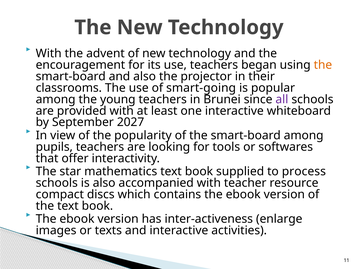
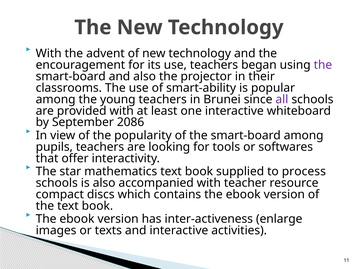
the colour: orange -> purple (323, 65)
smart-going: smart-going -> smart-ability (201, 88)
2027: 2027 -> 2086 (131, 122)
